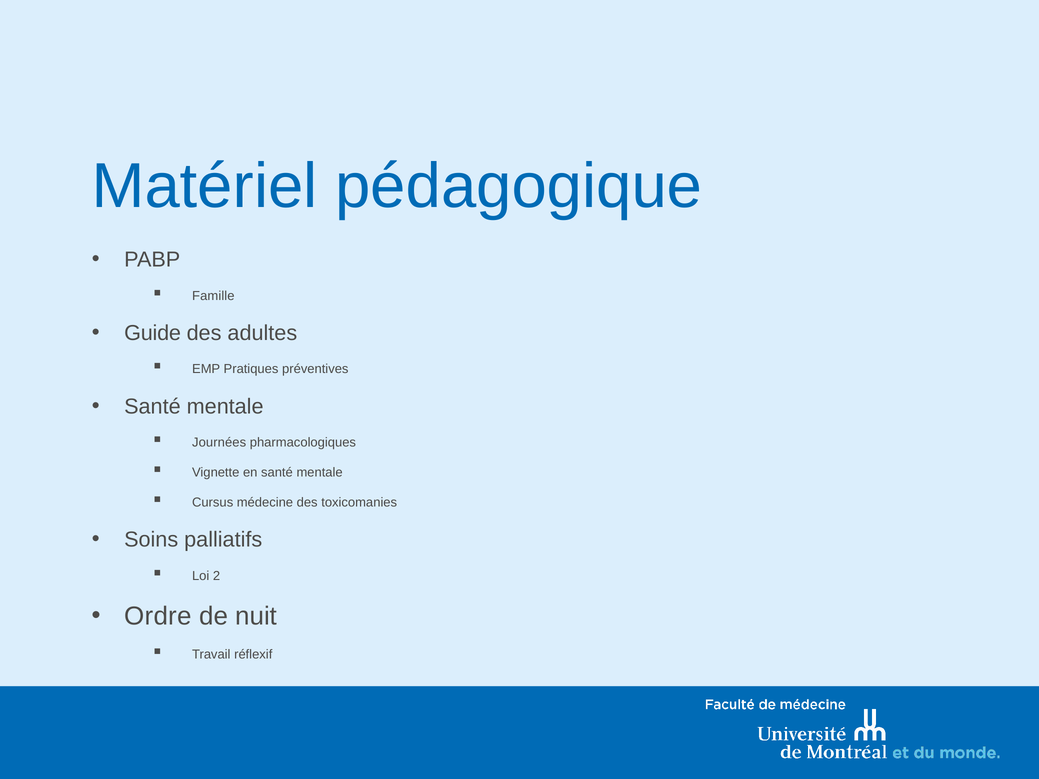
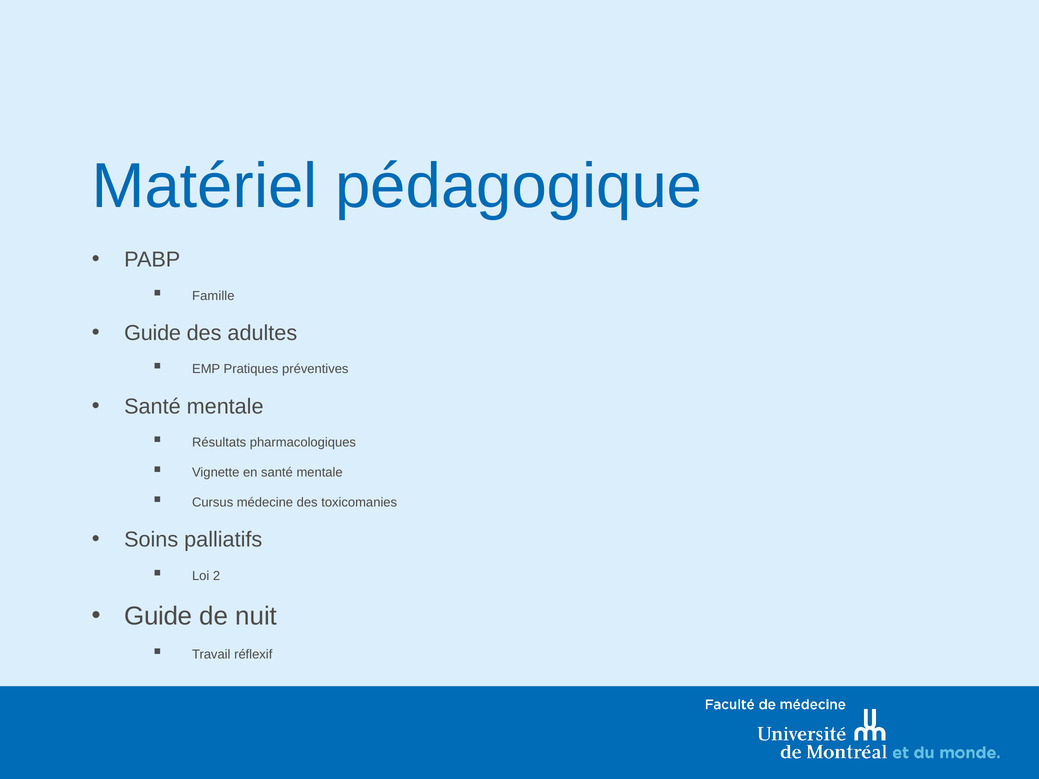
Journées: Journées -> Résultats (219, 443)
Ordre: Ordre -> Guide (158, 616)
